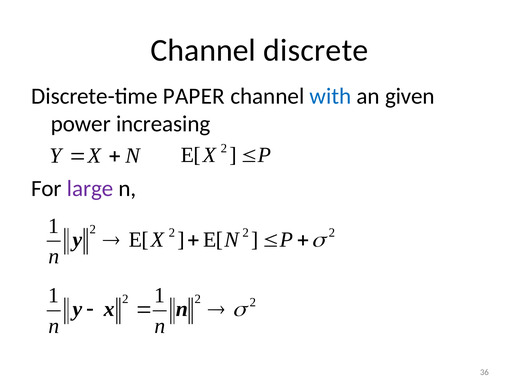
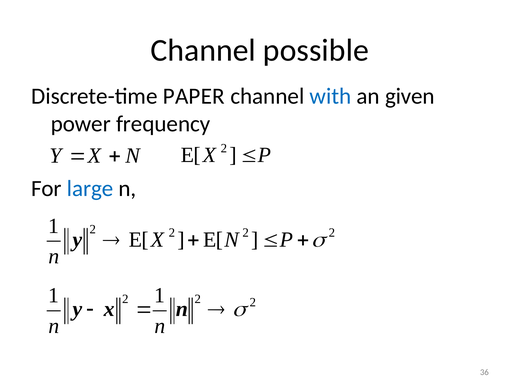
discrete: discrete -> possible (316, 50)
increasing: increasing -> frequency (163, 124)
large colour: purple -> blue (90, 189)
